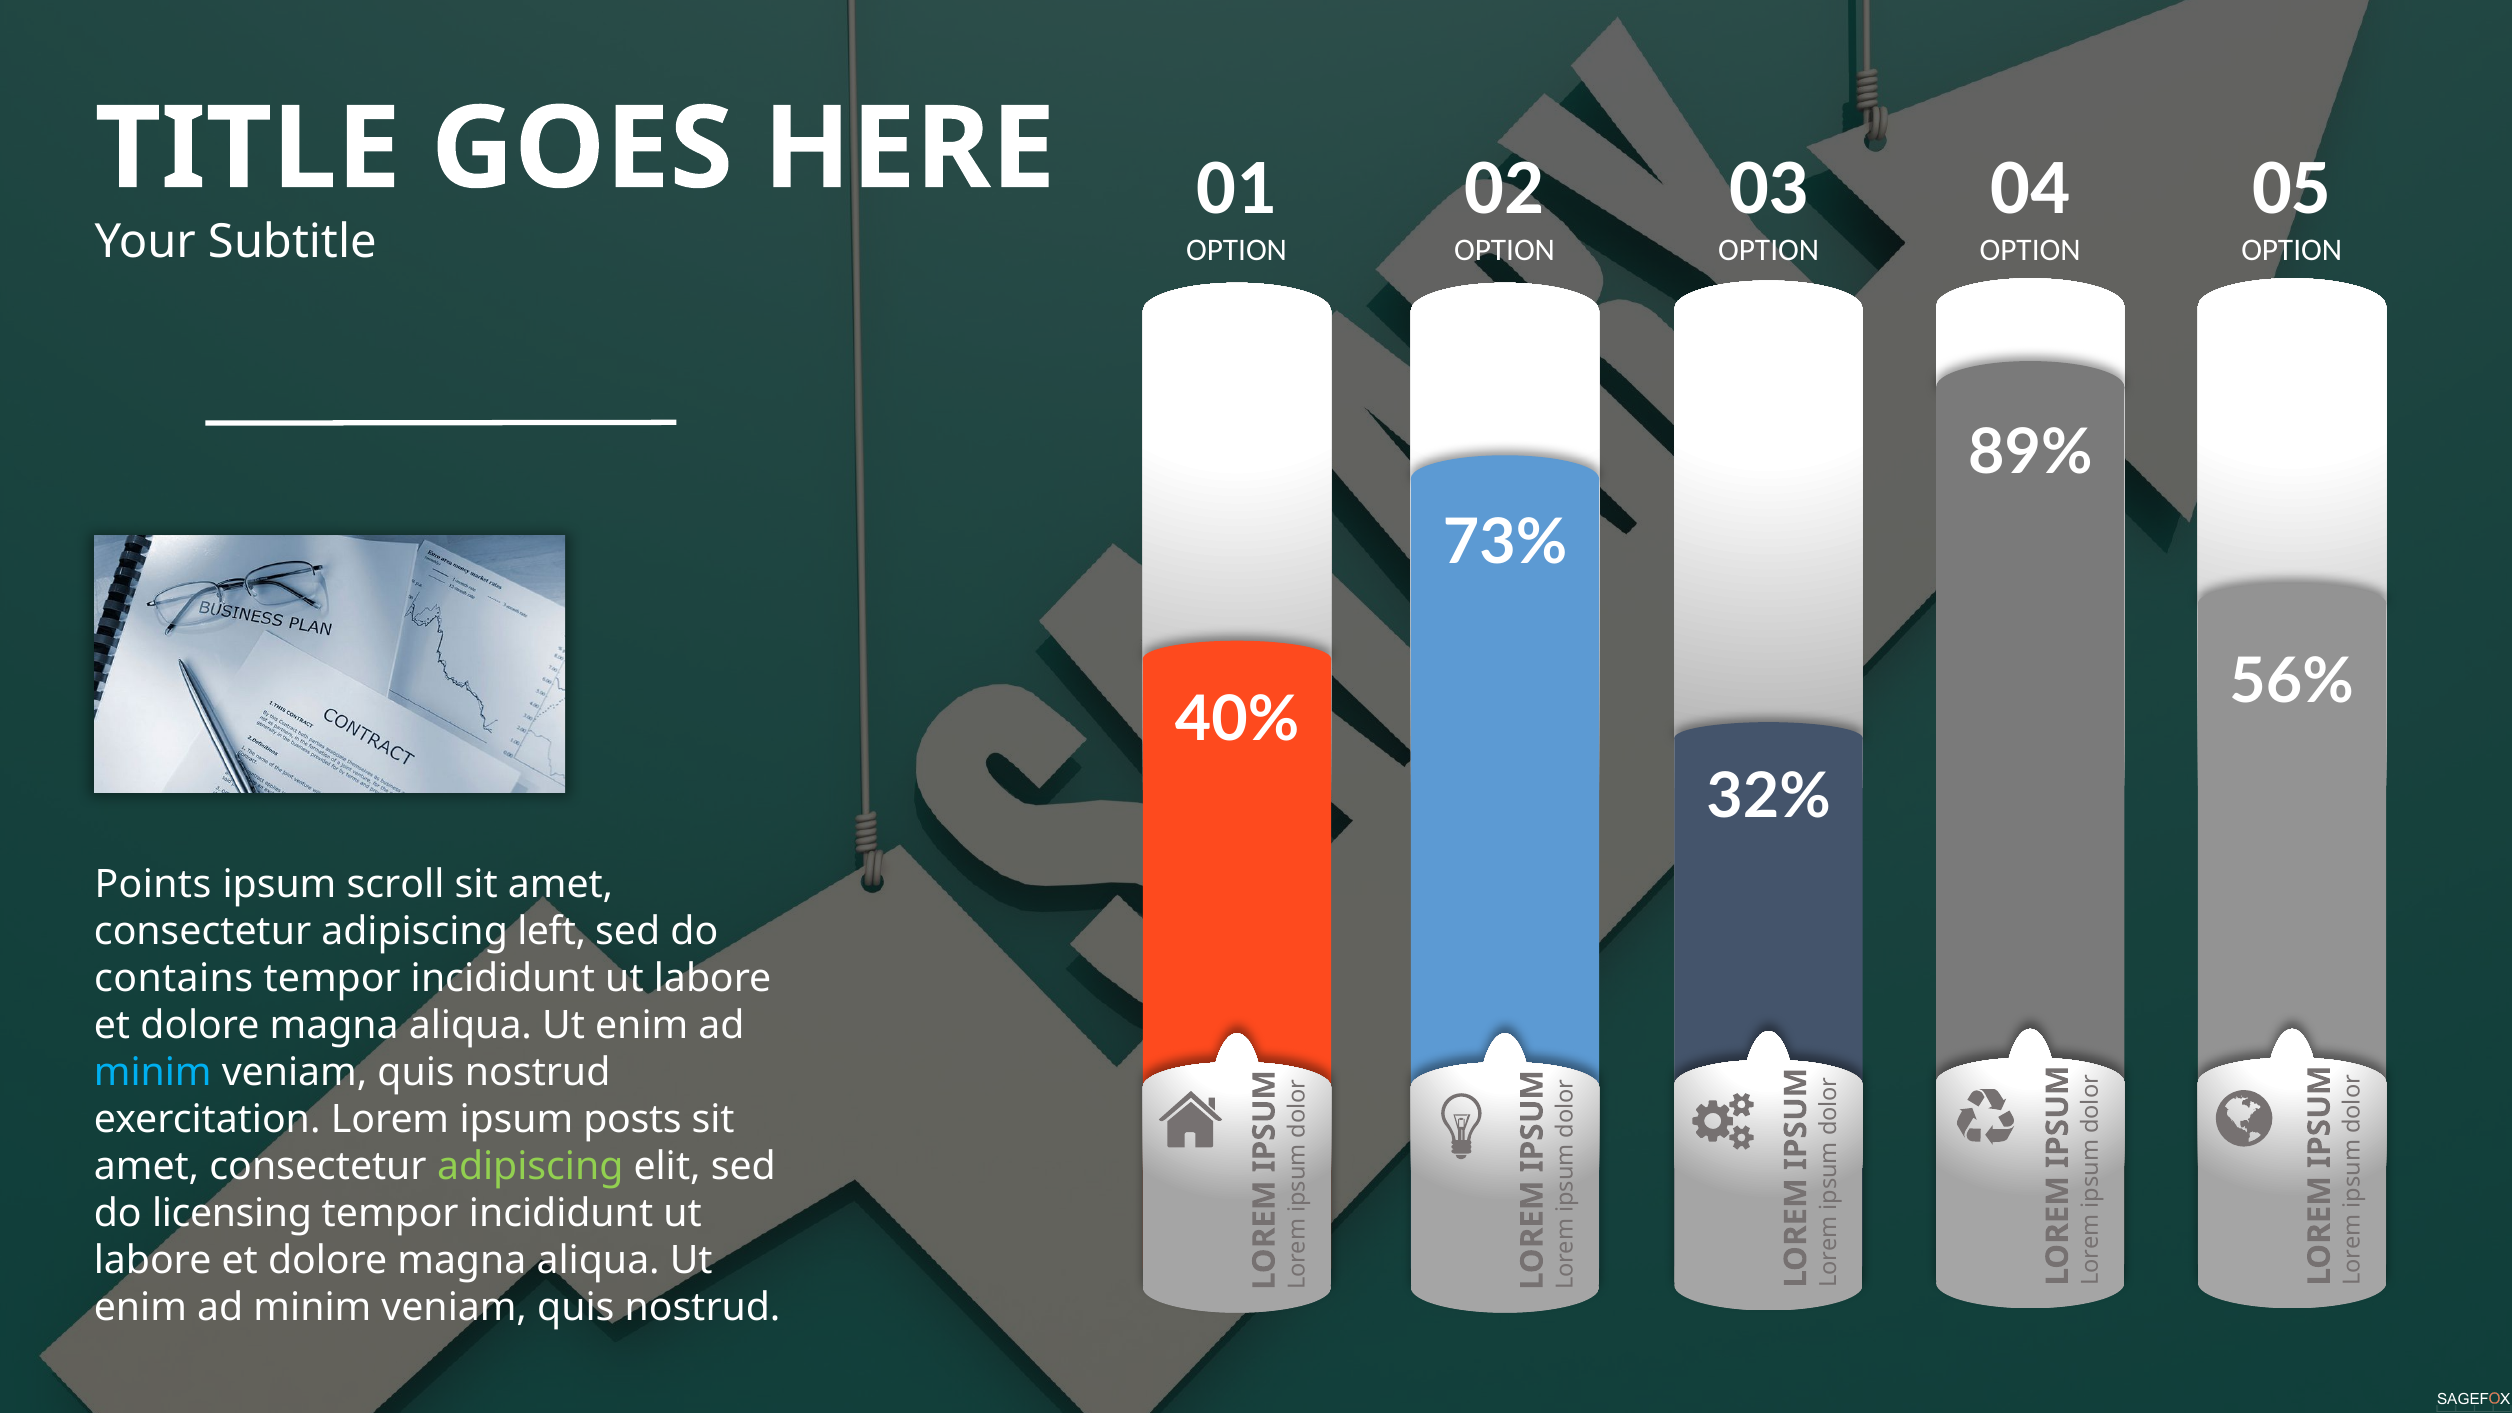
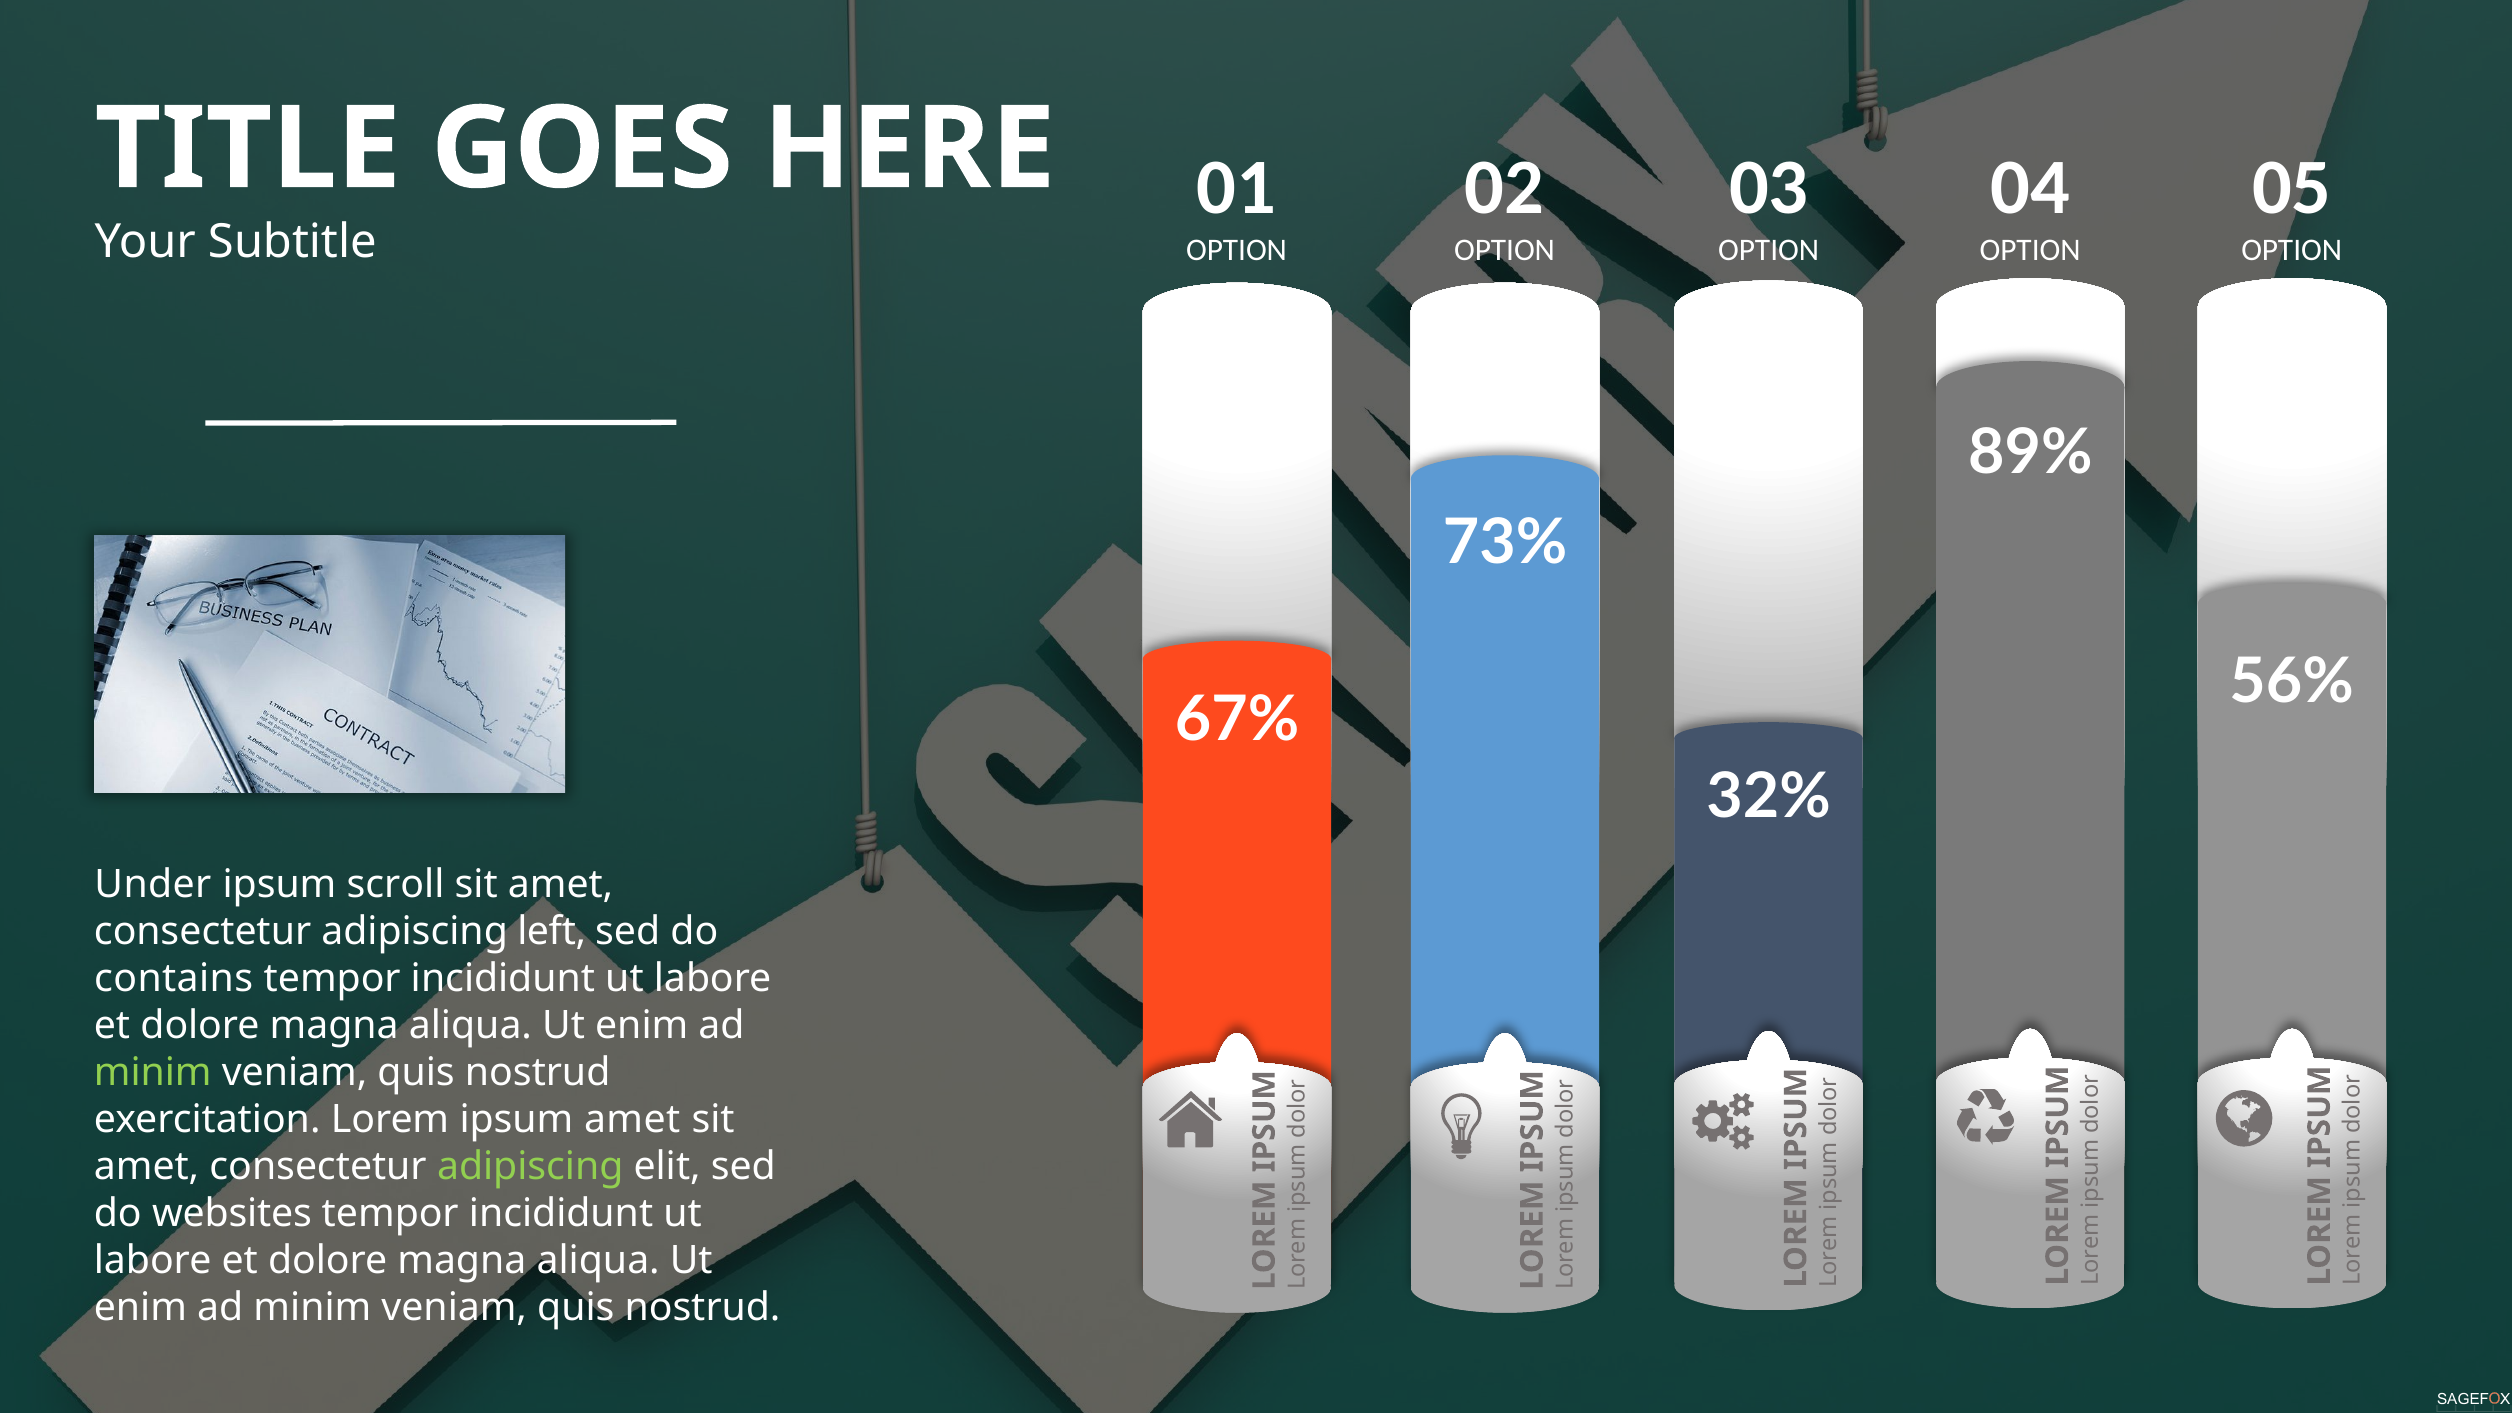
40%: 40% -> 67% (1237, 720)
Points: Points -> Under (153, 884)
minim colour: light blue -> light green (153, 1072)
ipsum posts: posts -> amet (632, 1120)
licensing: licensing -> websites (232, 1214)
